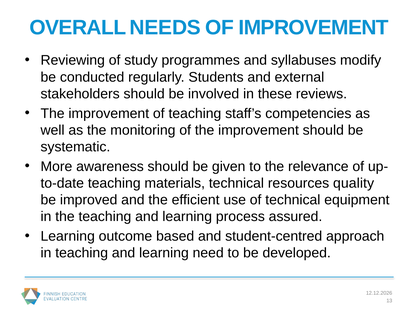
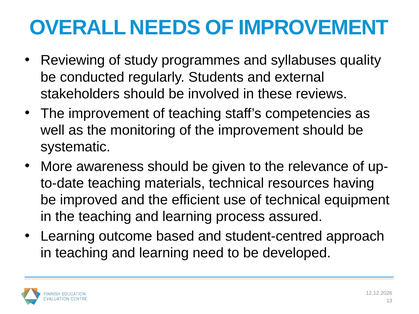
modify: modify -> quality (361, 60)
quality: quality -> having (354, 183)
